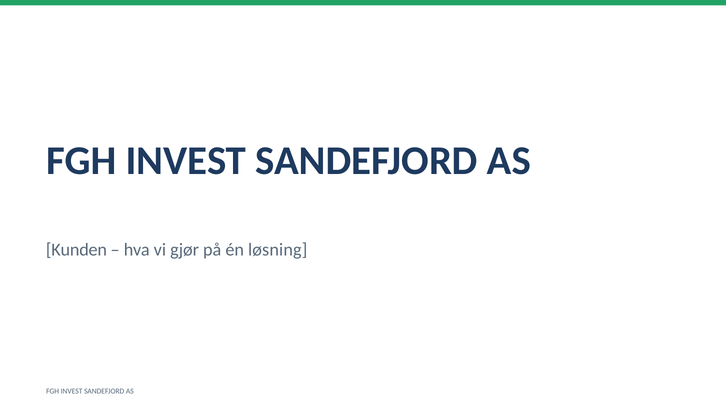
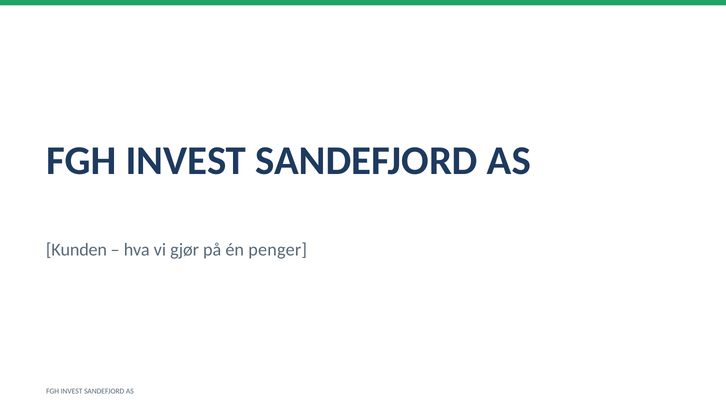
løsning: løsning -> penger (278, 250)
